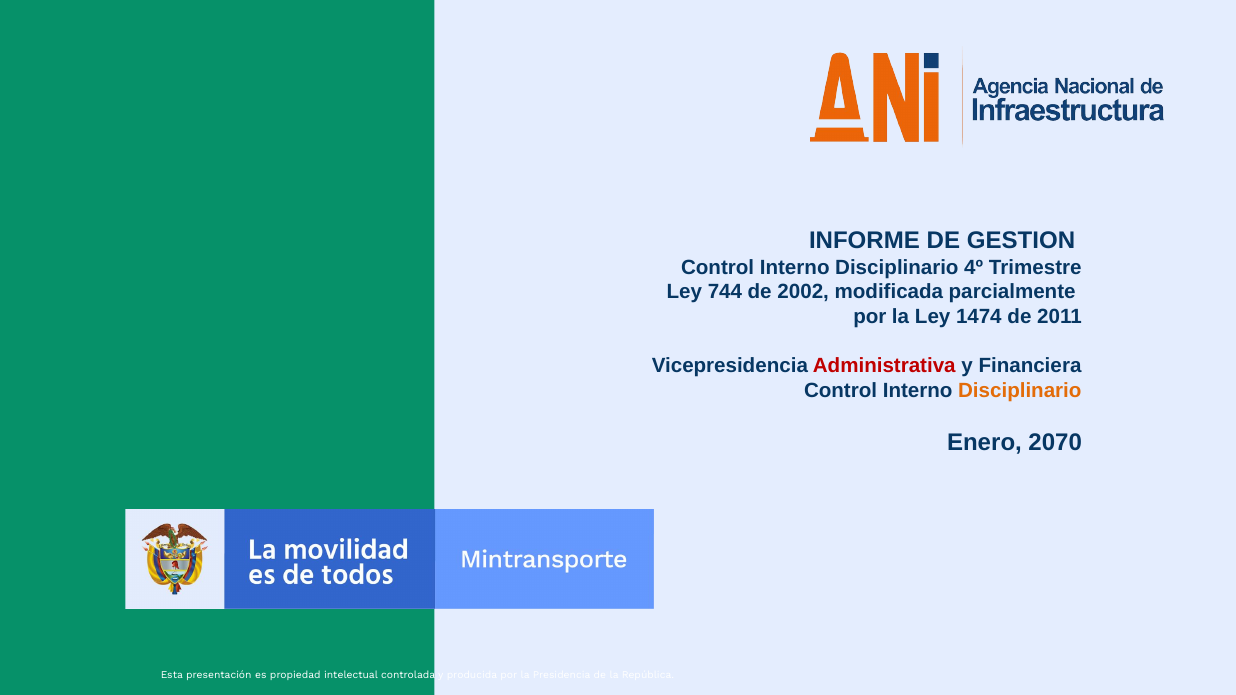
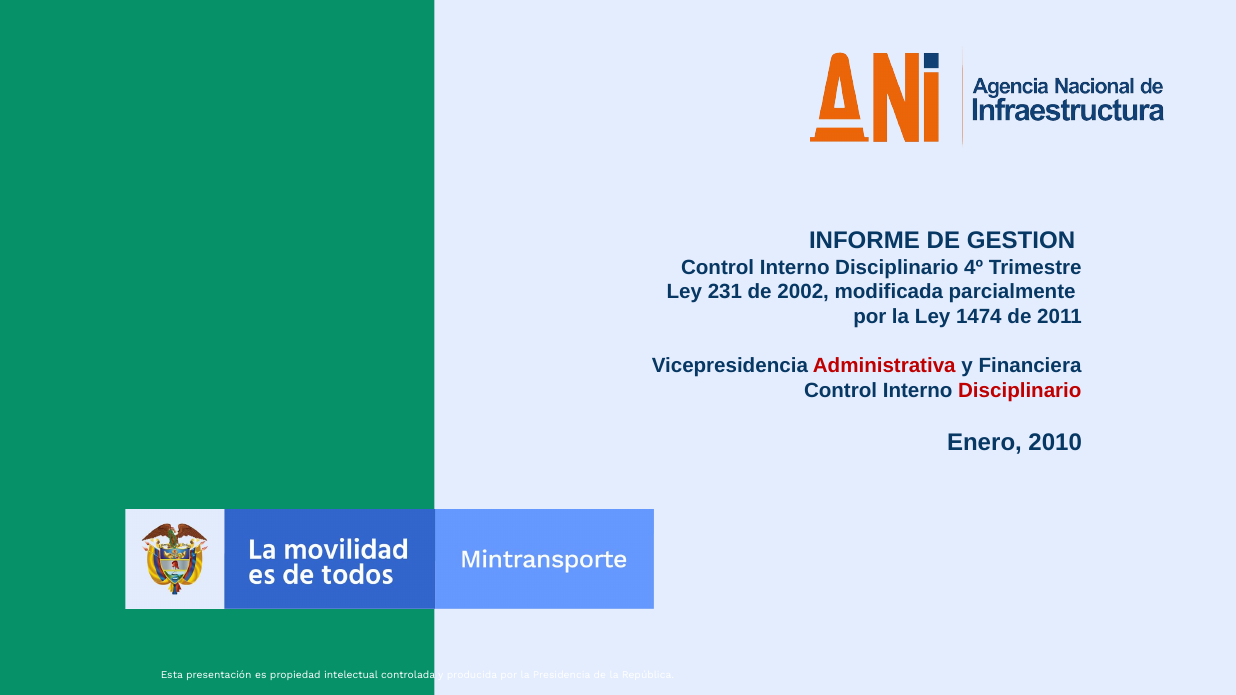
744: 744 -> 231 (725, 292)
Disciplinario colour: orange -> red (1020, 391)
2070: 2070 -> 2010 (1055, 443)
